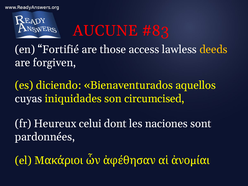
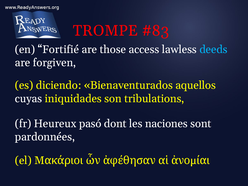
AUCUNE: AUCUNE -> TROMPE (105, 31)
deeds colour: yellow -> light blue (213, 49)
circumcised: circumcised -> tribulations (154, 99)
celui: celui -> pasó (90, 124)
